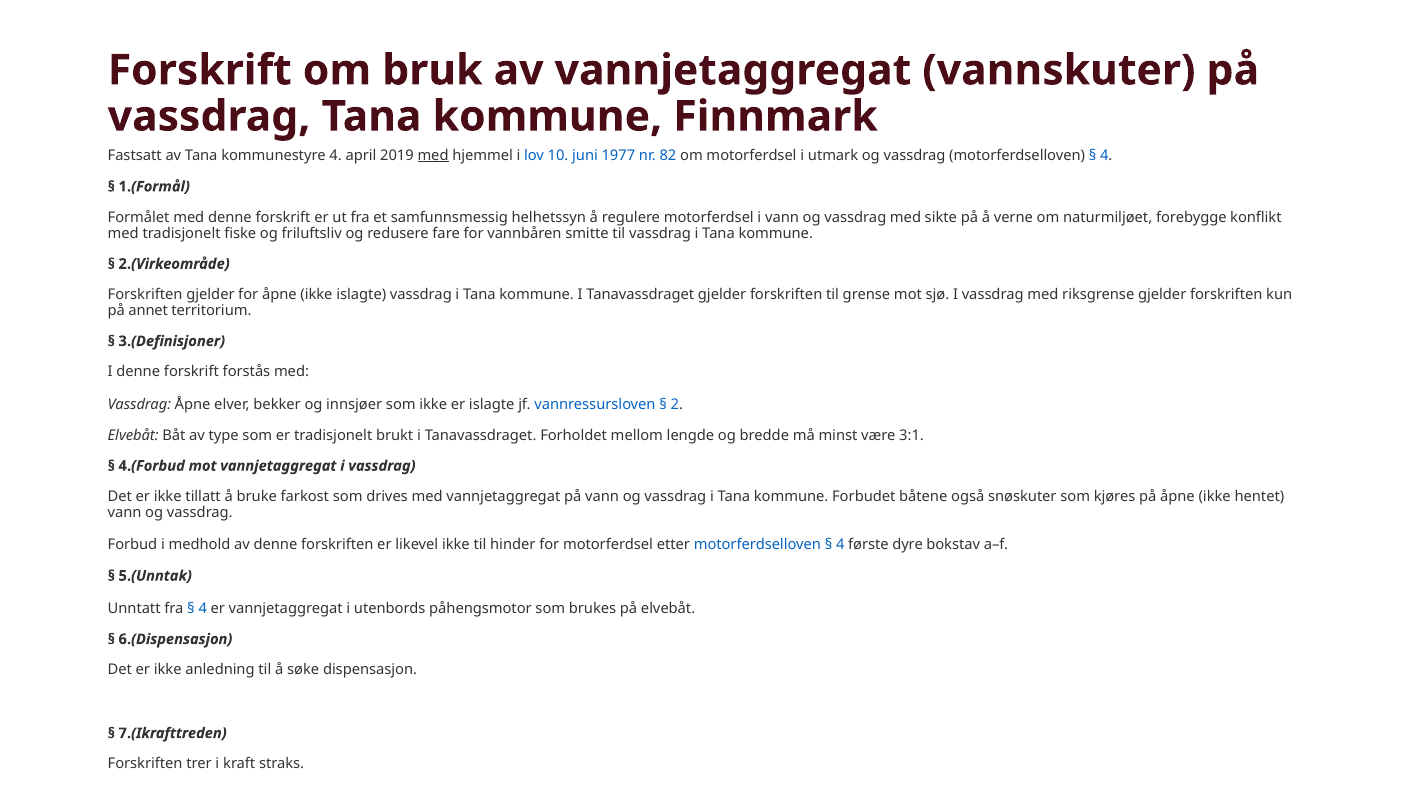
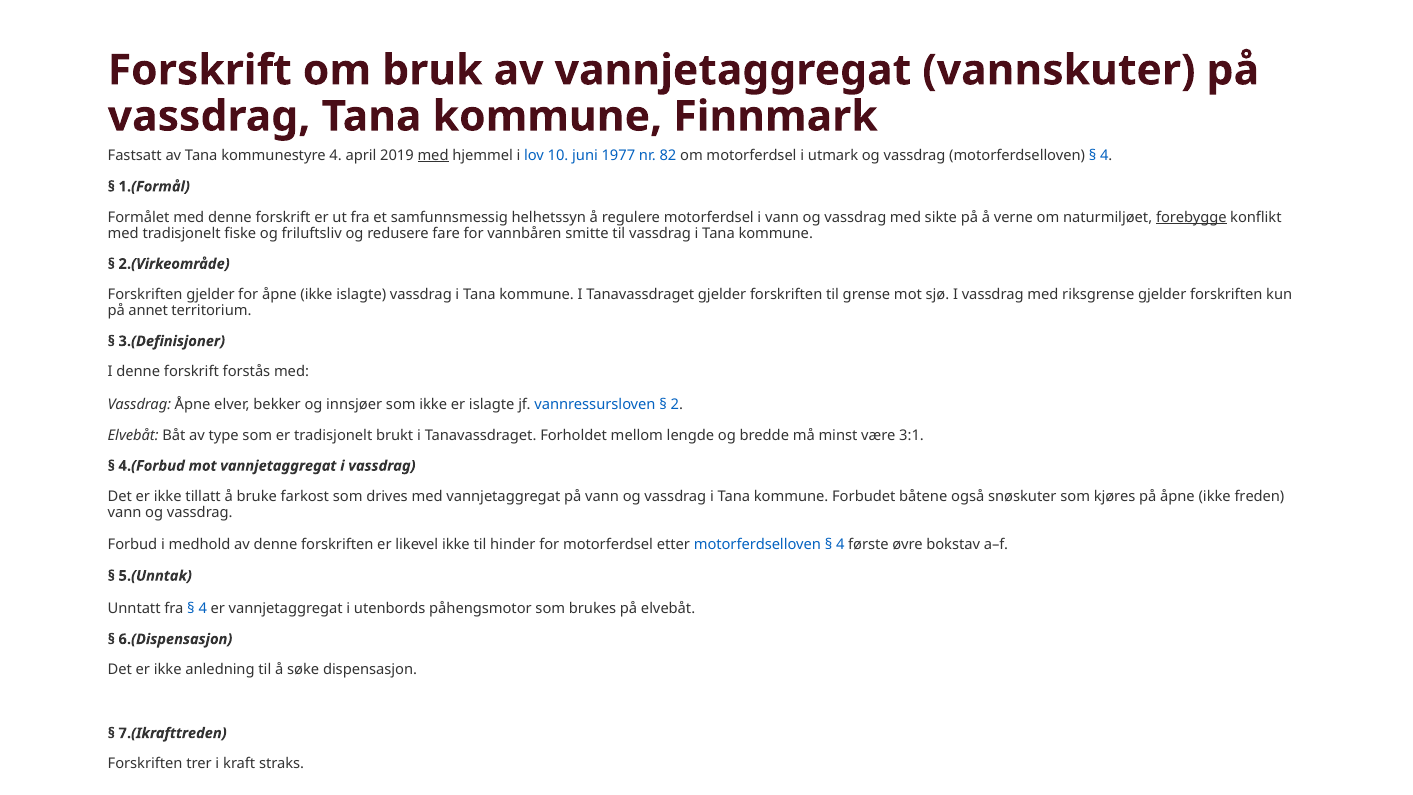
forebygge underline: none -> present (1191, 217)
hentet: hentet -> freden (1259, 496)
dyre: dyre -> øvre (908, 545)
